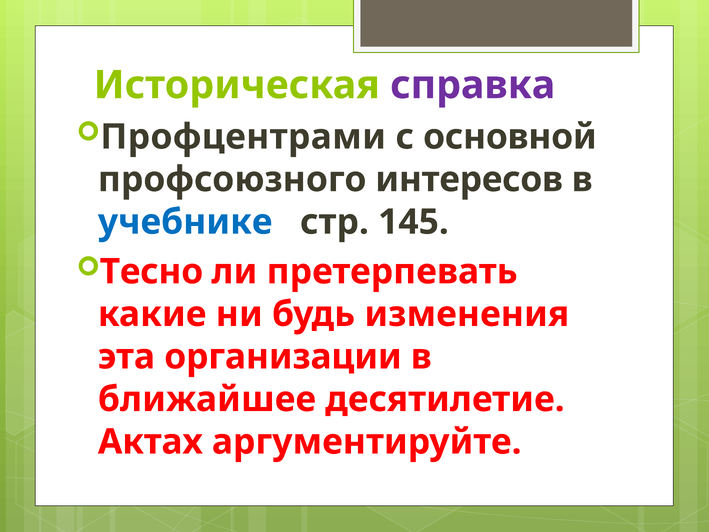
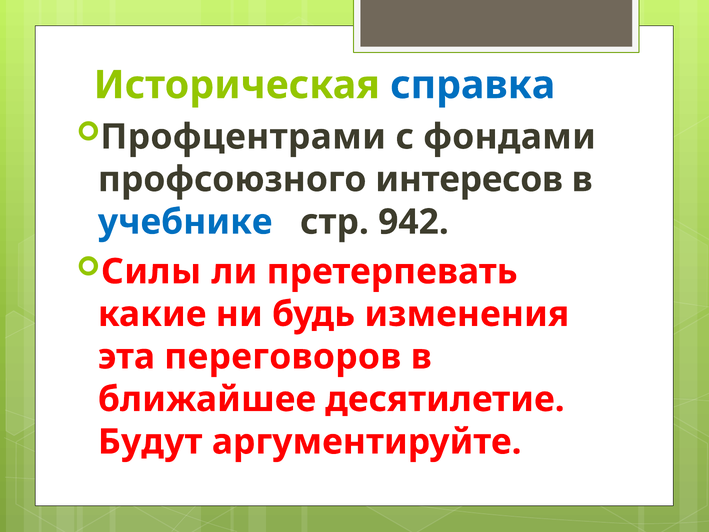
справка colour: purple -> blue (473, 85)
основной: основной -> фондами (510, 137)
145: 145 -> 942 (413, 222)
Тесно: Тесно -> Силы (151, 272)
организации: организации -> переговоров (283, 357)
Актах: Актах -> Будут (150, 442)
